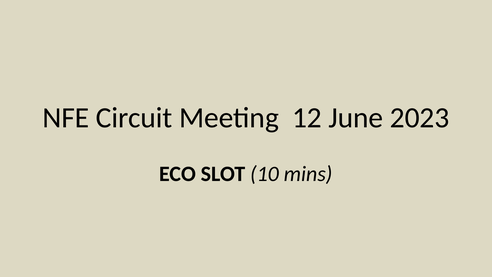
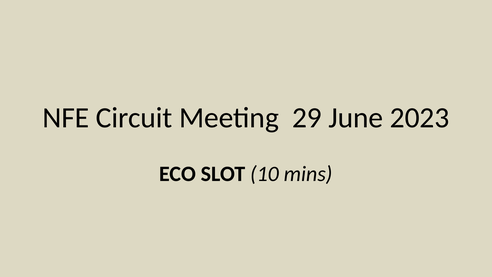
12: 12 -> 29 (307, 118)
